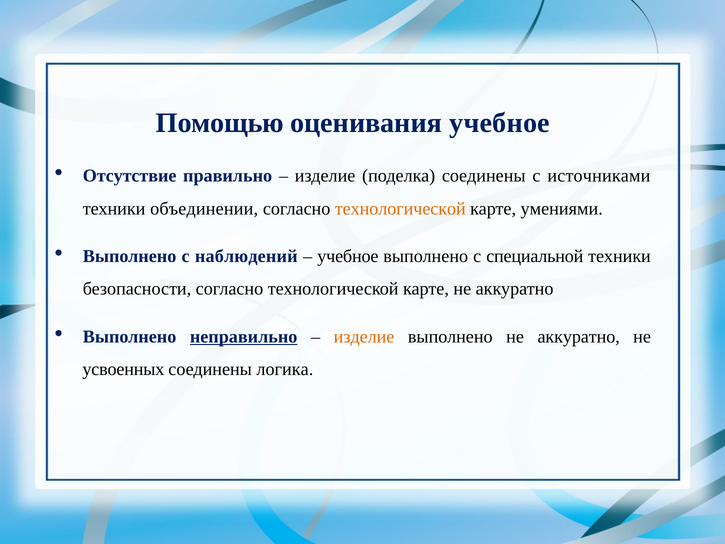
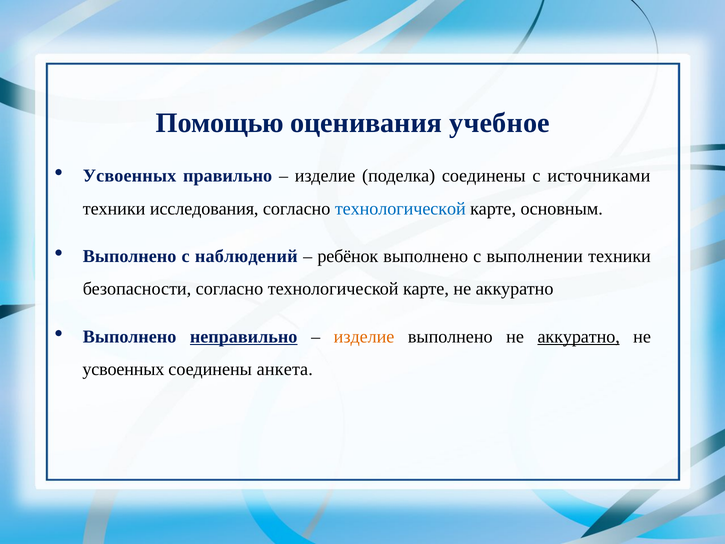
Отсутствие: Отсутствие -> Усвоенных (130, 176)
объединении: объединении -> исследования (204, 209)
технологической colour: orange -> blue (400, 209)
умениями: умениями -> основным (562, 209)
учебное: учебное -> ребёнок (348, 256)
специальной: специальной -> выполнении (535, 256)
аккуратно underline: none -> present (579, 337)
логика: логика -> анкета (285, 369)
